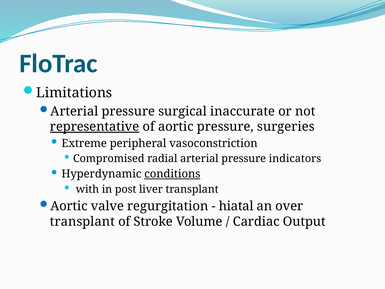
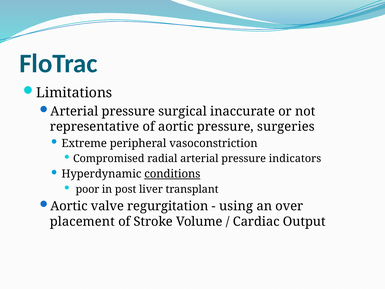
representative underline: present -> none (95, 127)
with: with -> poor (88, 189)
hiatal: hiatal -> using (236, 206)
transplant: transplant -> placement (82, 221)
